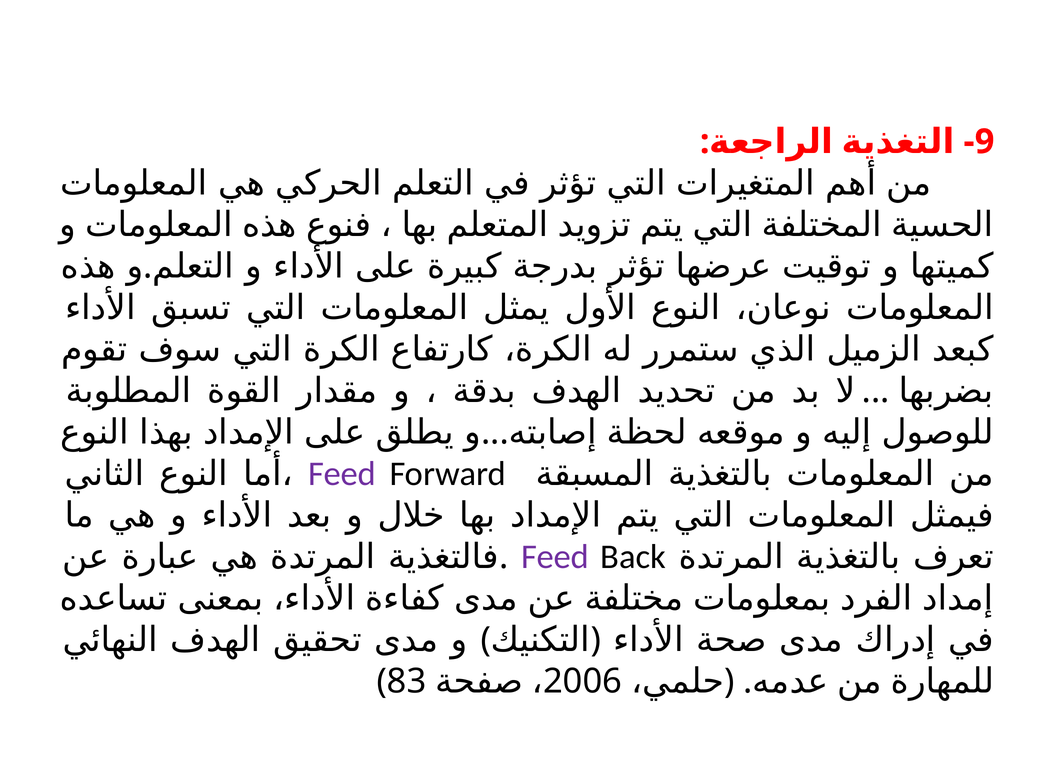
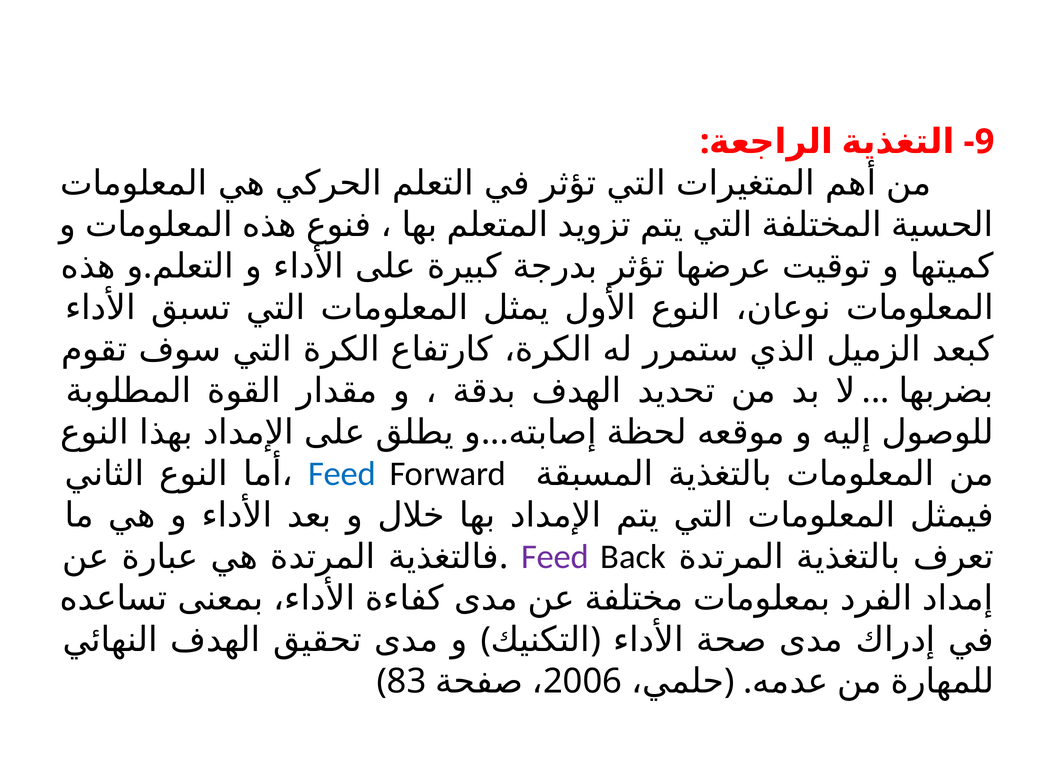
Feed colour: purple -> blue (342, 473)
